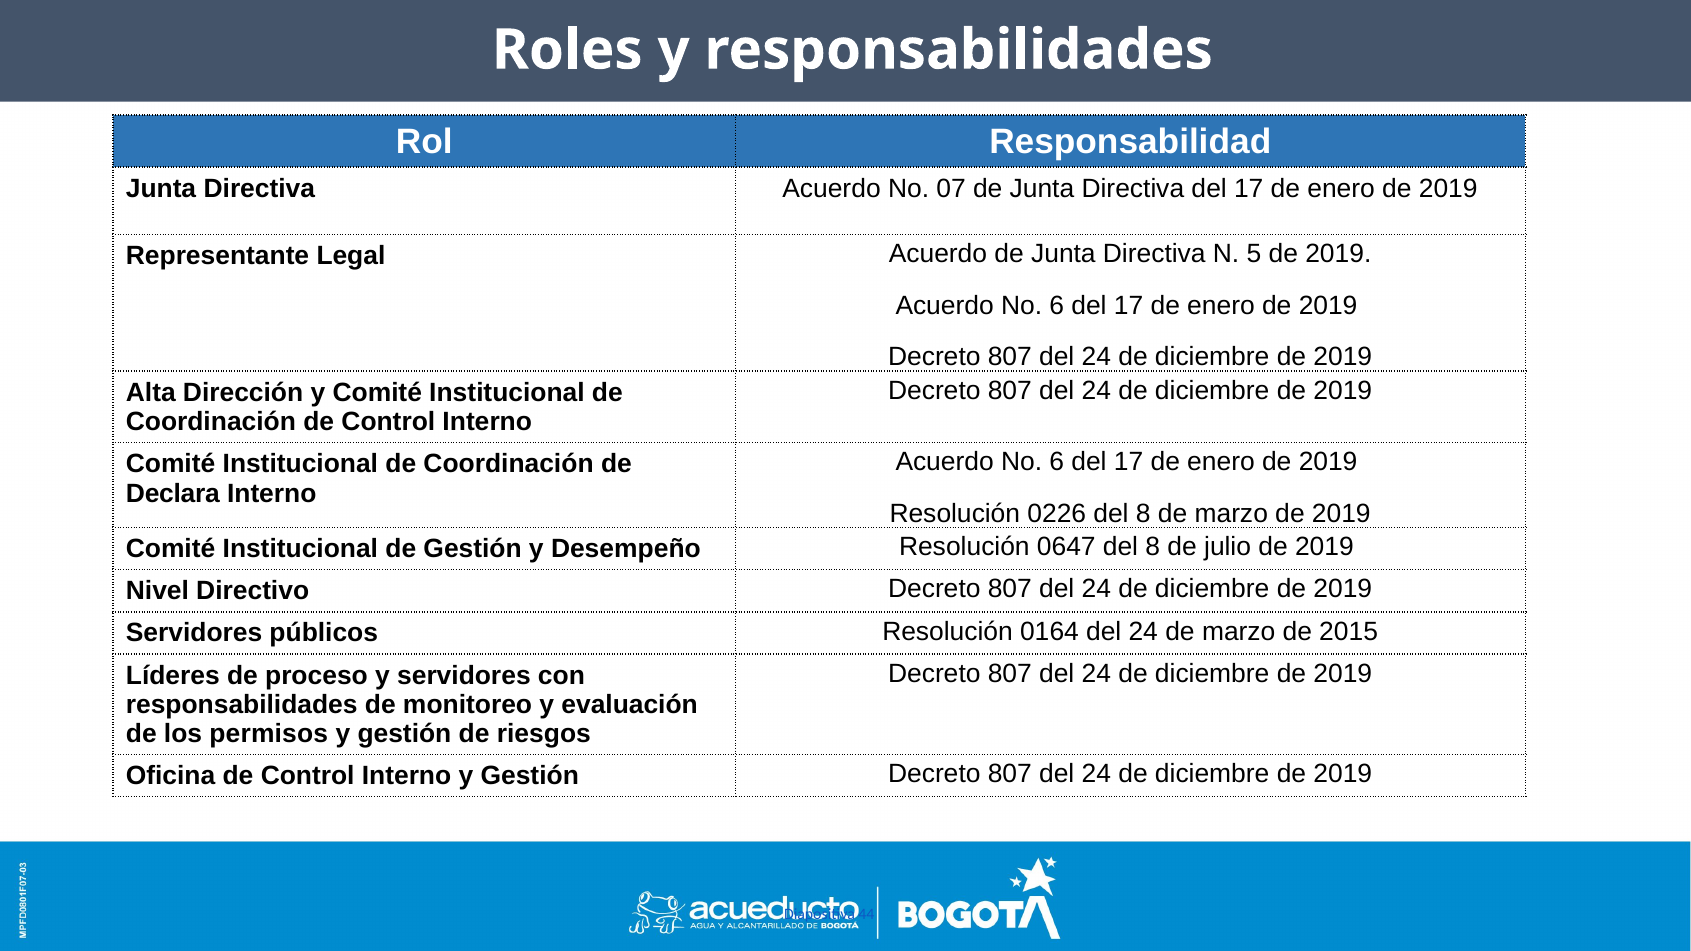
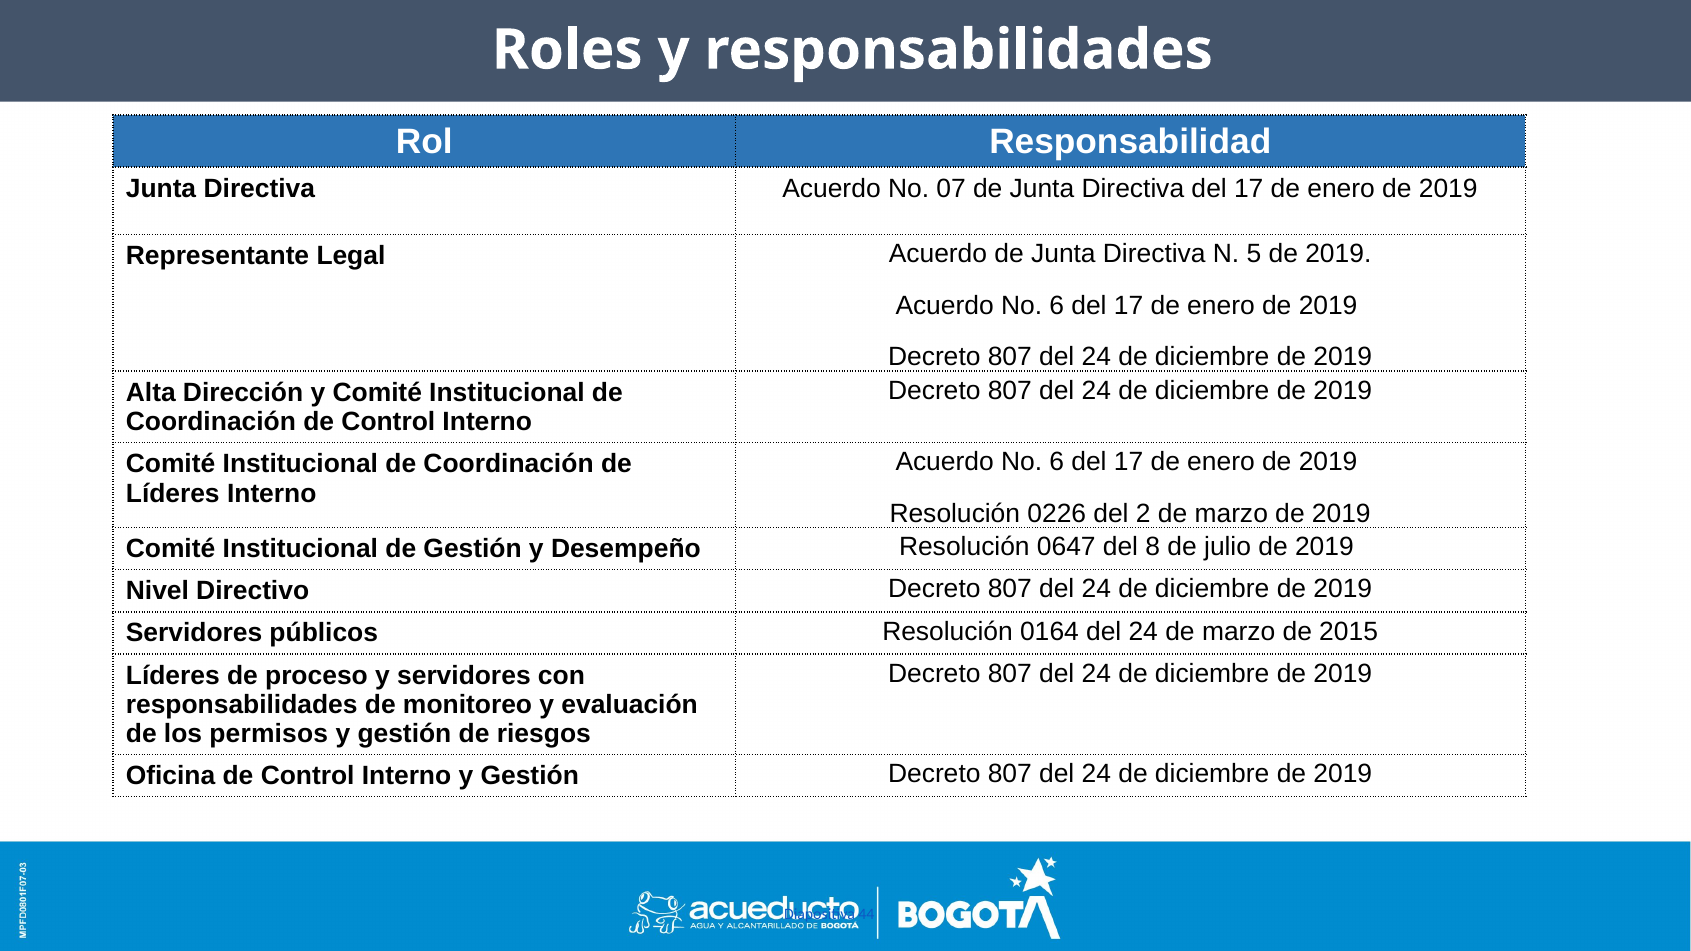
Declara: Declara -> Líderes (173, 493)
0226 del 8: 8 -> 2 (1143, 513)
